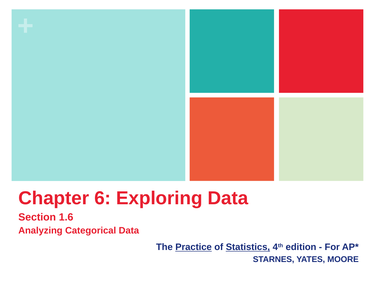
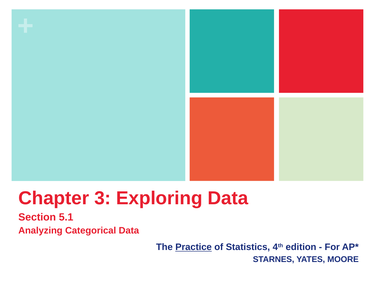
6: 6 -> 3 (103, 198)
1.6: 1.6 -> 5.1 (66, 217)
Statistics underline: present -> none (248, 247)
